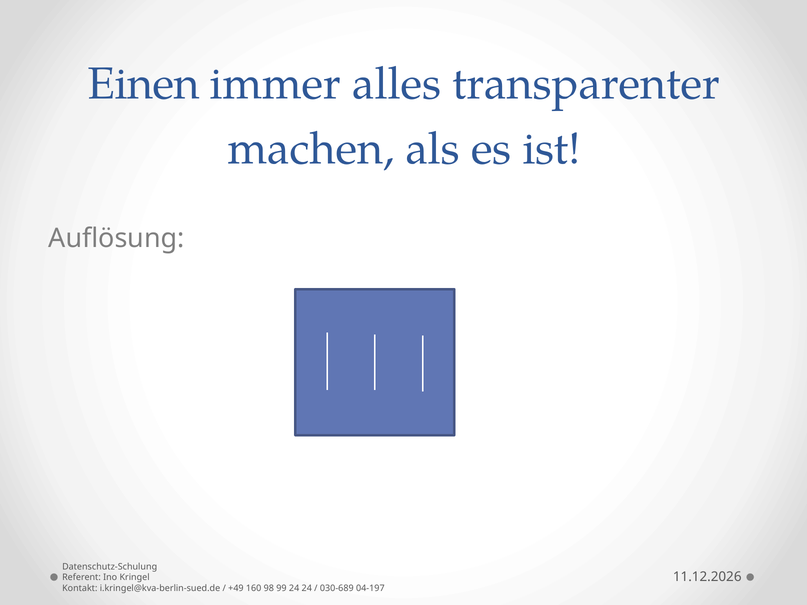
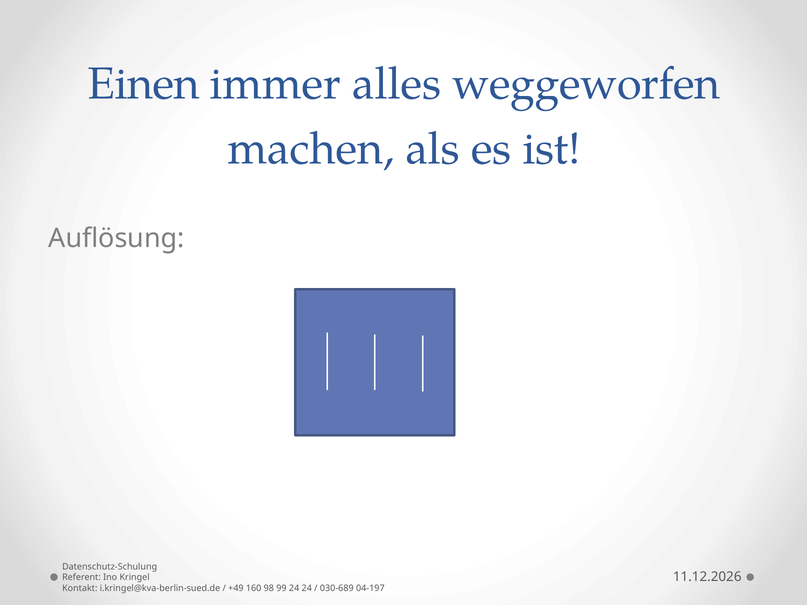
transparenter: transparenter -> weggeworfen (586, 84)
